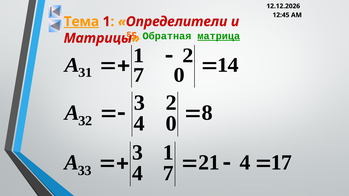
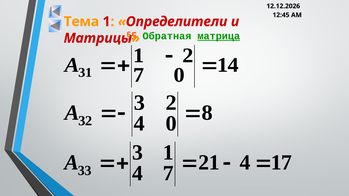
Тема underline: present -> none (81, 22)
